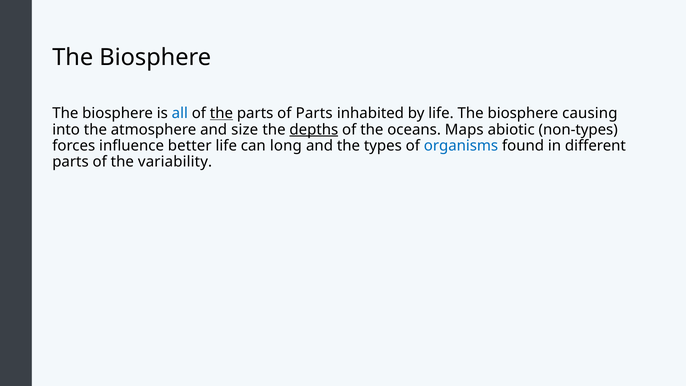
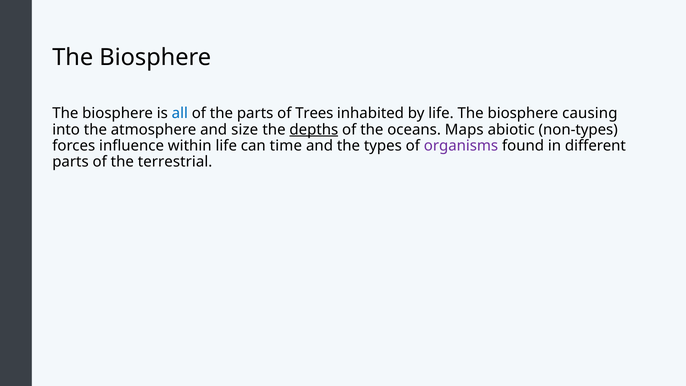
the underline: present -> none (221, 113)
of Parts: Parts -> Trees (314, 113)
better: better -> within (190, 146)
long: long -> time (286, 146)
organisms colour: blue -> purple (461, 146)
variability: variability -> terrestrial (175, 162)
